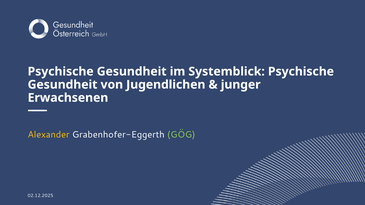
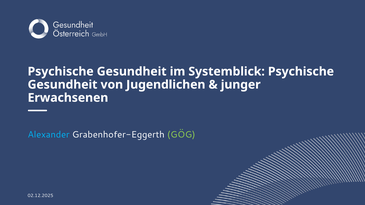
Alexander colour: yellow -> light blue (49, 135)
